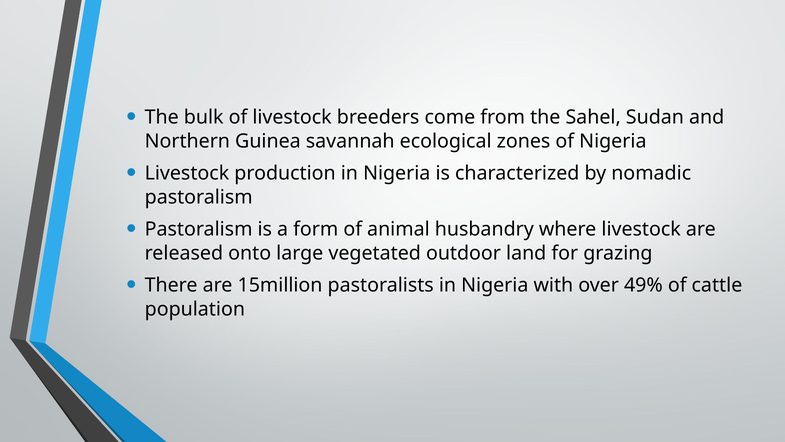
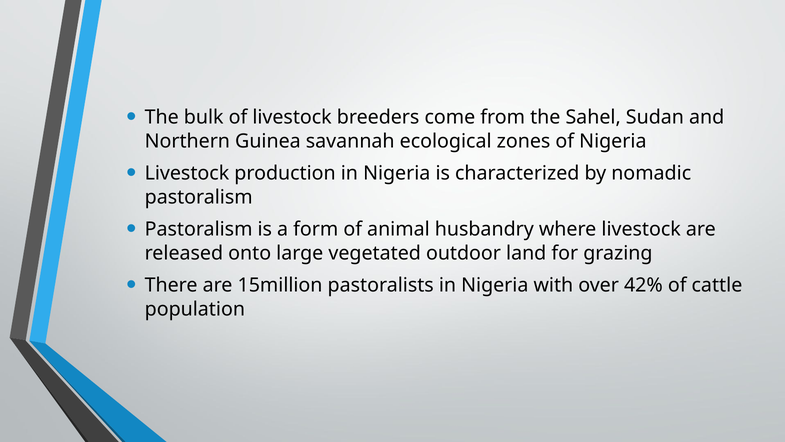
49%: 49% -> 42% (643, 285)
